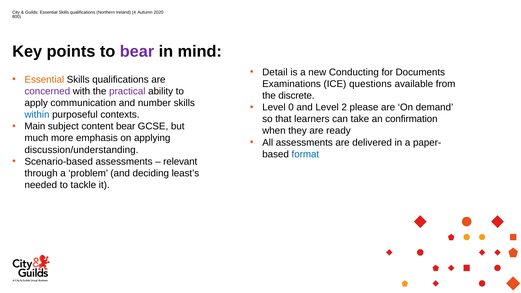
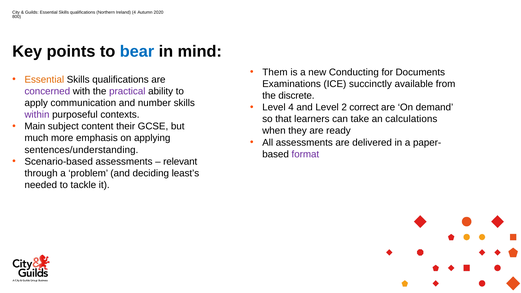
bear colour: purple -> blue (137, 51)
Detail: Detail -> Them (275, 72)
questions: questions -> succinctly (370, 84)
Level 0: 0 -> 4 (291, 107)
please: please -> correct (364, 107)
within colour: blue -> purple (37, 115)
confirmation: confirmation -> calculations (411, 119)
content bear: bear -> their (126, 126)
discussion/understanding: discussion/understanding -> sentences/understanding (81, 150)
format colour: blue -> purple (305, 154)
